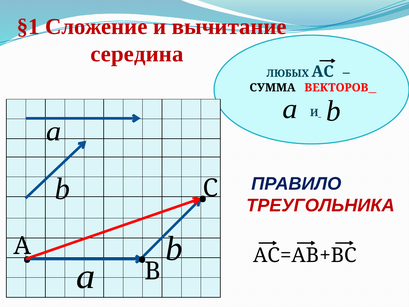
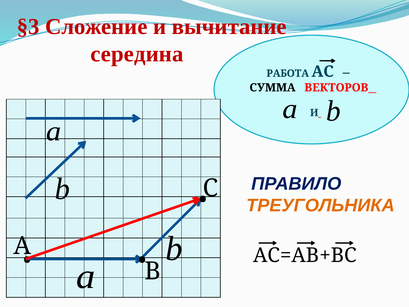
§1: §1 -> §3 (28, 27)
ЛЮБЫХ: ЛЮБЫХ -> РАБОТА (288, 73)
ТРЕУГОЛЬНИКА colour: red -> orange (320, 205)
